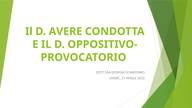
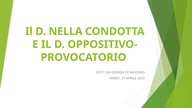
AVERE: AVERE -> NELLA (66, 31)
